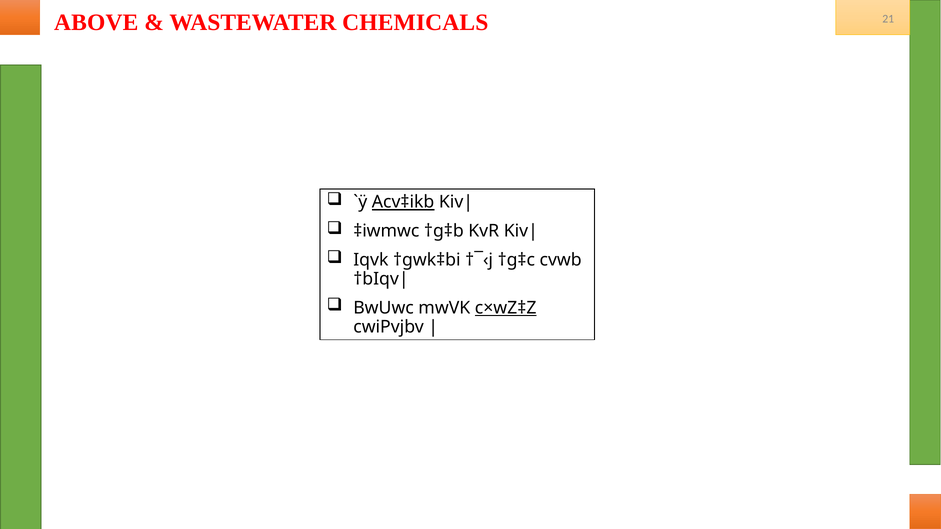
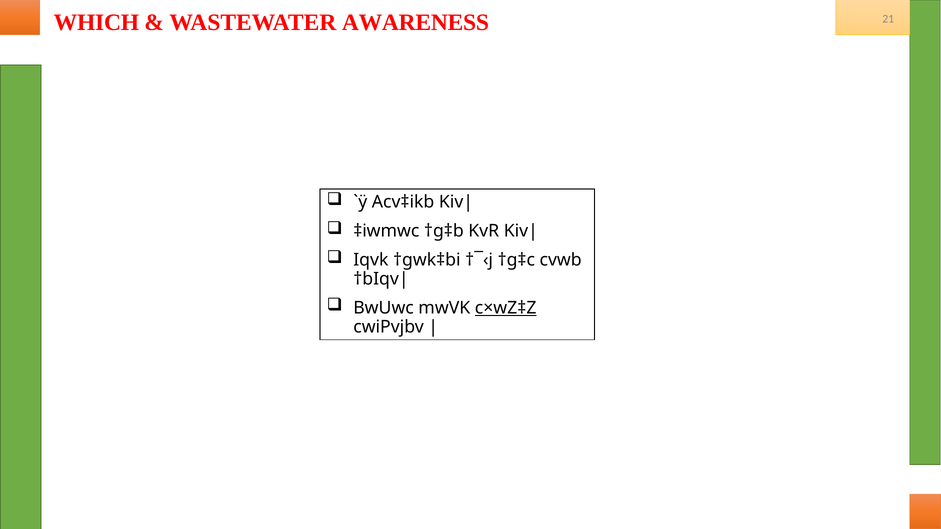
ABOVE: ABOVE -> WHICH (96, 23)
CHEMICALS: CHEMICALS -> AWARENESS (415, 23)
Acv‡ikb underline: present -> none (403, 202)
